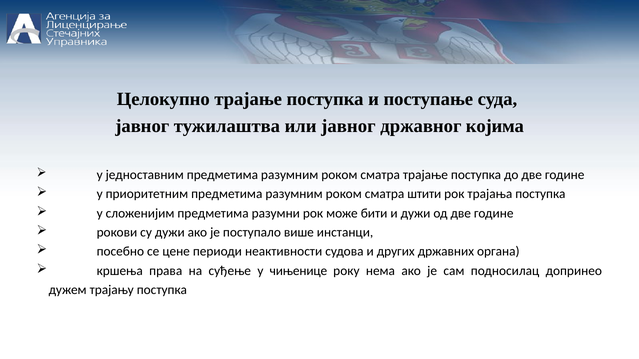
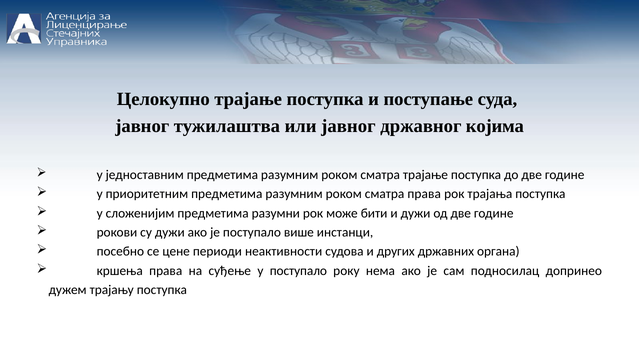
сматра штити: штити -> права (424, 194)
у чињенице: чињенице -> поступало (298, 271)
